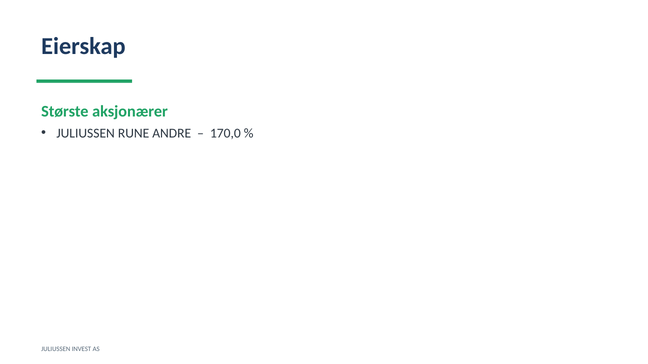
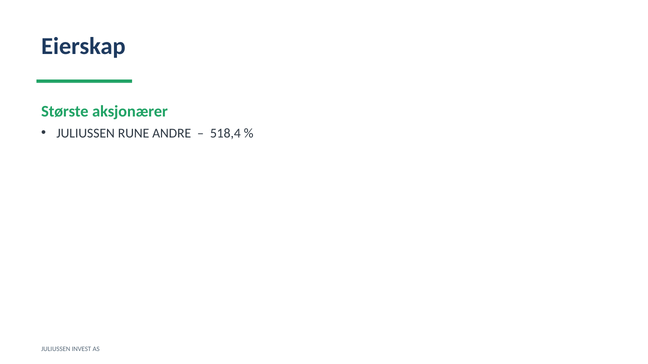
170,0: 170,0 -> 518,4 (225, 133)
